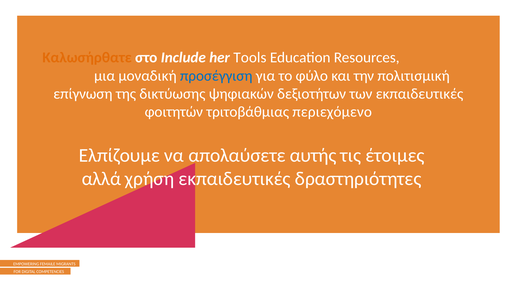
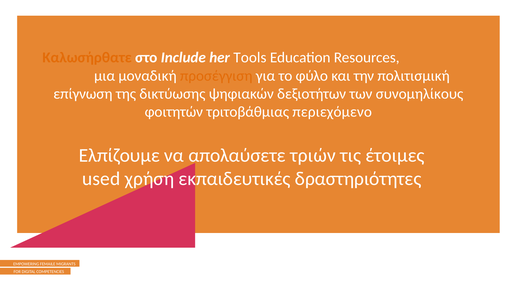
προσέγγιση colour: blue -> orange (216, 76)
των εκπαιδευτικές: εκπαιδευτικές -> συνομηλίκους (420, 94)
αυτής: αυτής -> τριών (313, 155)
αλλά: αλλά -> used (101, 179)
